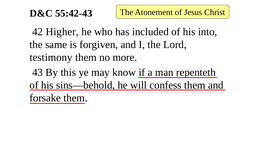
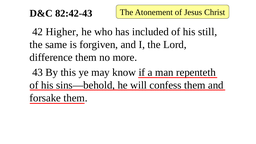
55:42-43: 55:42-43 -> 82:42-43 (74, 13)
into: into -> still (208, 32)
testimony: testimony -> difference (51, 57)
